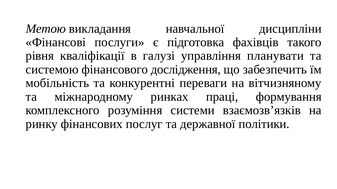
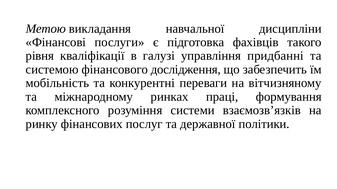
планувати: планувати -> придбанні (276, 56)
